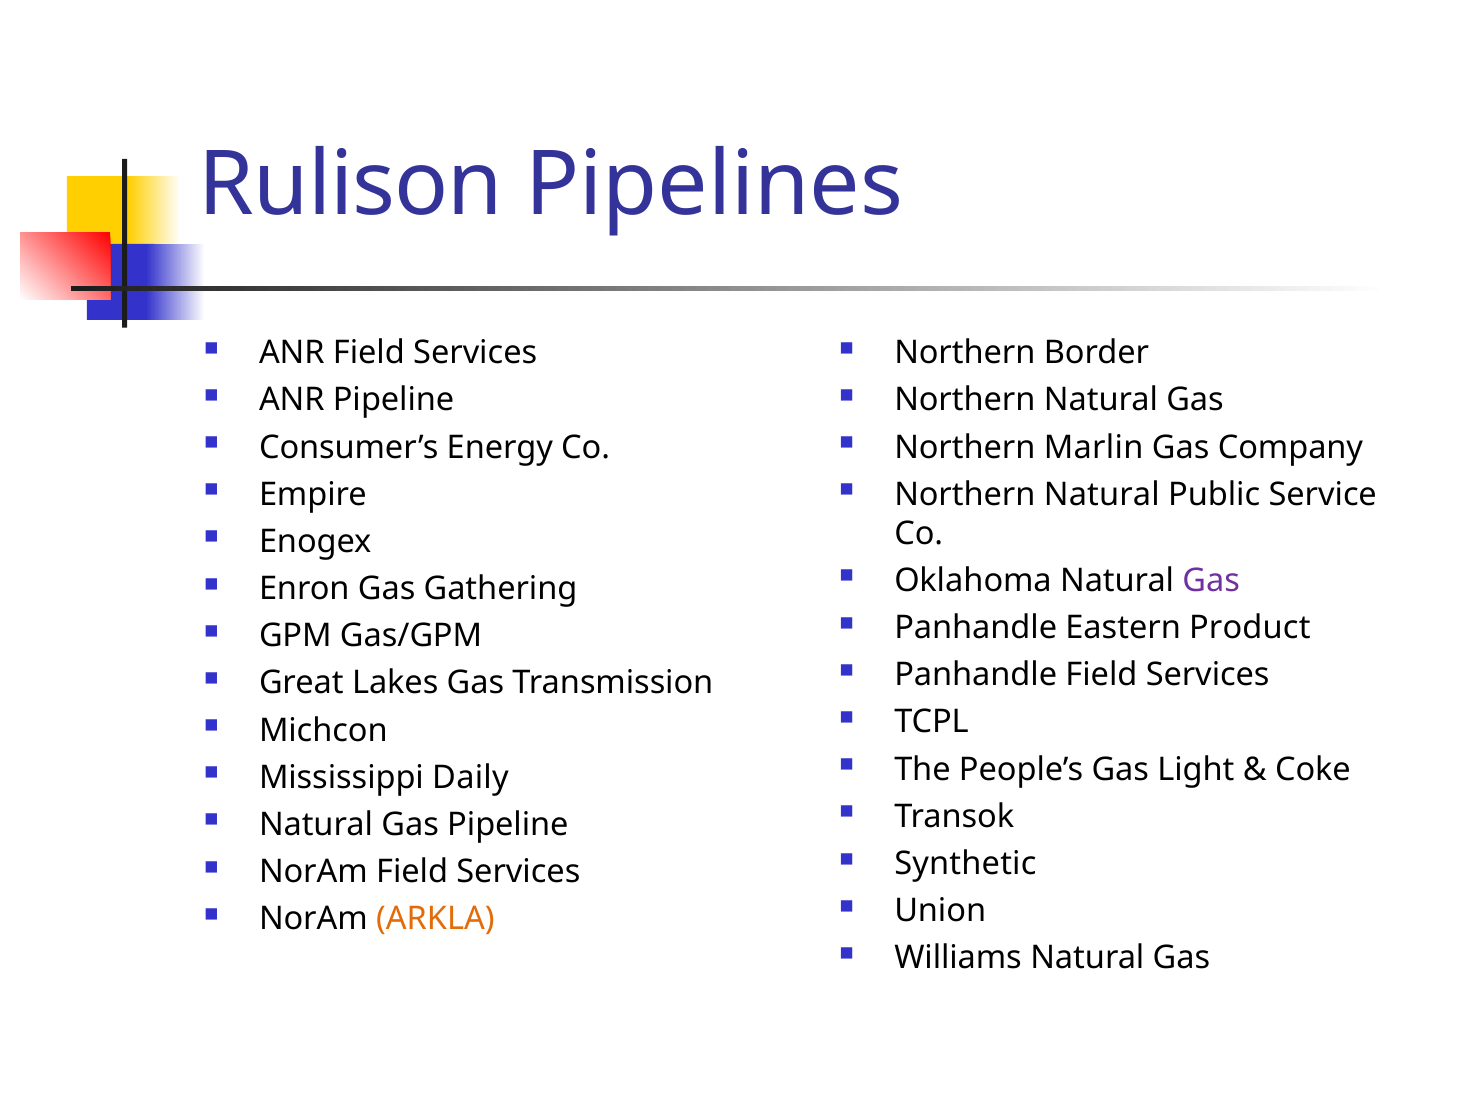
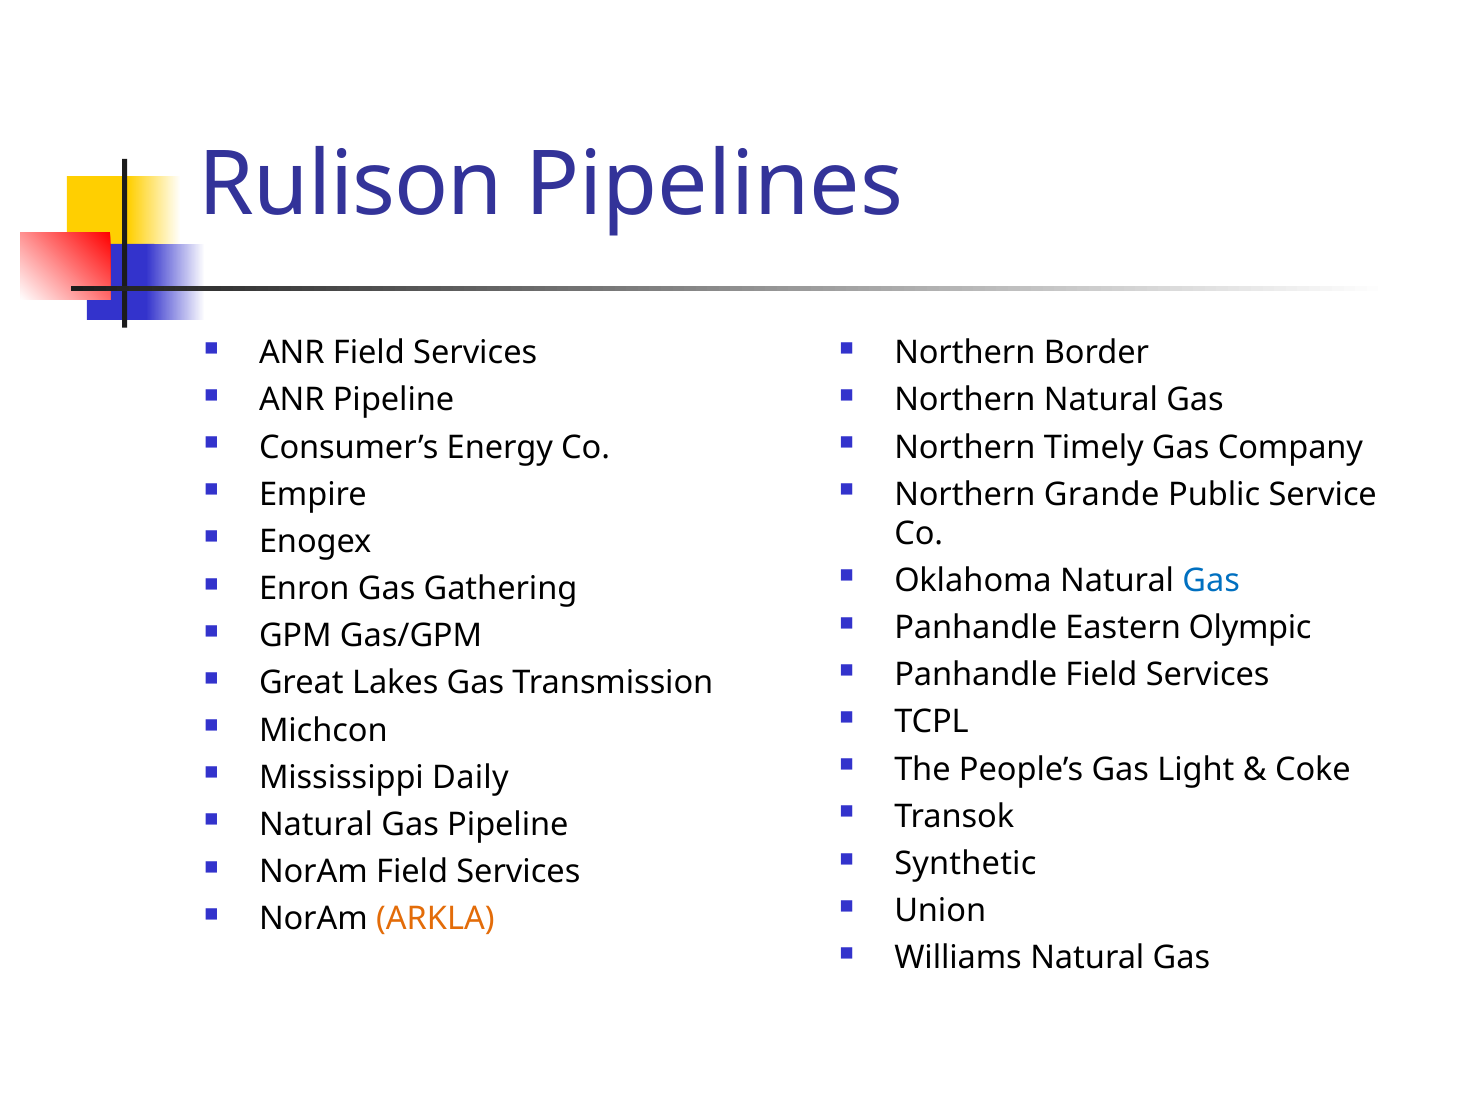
Marlin: Marlin -> Timely (1094, 447)
Natural: Natural -> Grande (1102, 494)
Gas colour: purple -> blue (1211, 580)
Product: Product -> Olympic (1250, 628)
